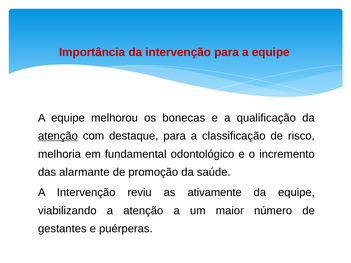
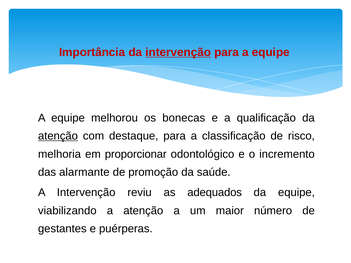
intervenção underline: none -> present (178, 52)
fundamental: fundamental -> proporcionar (136, 154)
ativamente: ativamente -> adequados (215, 193)
